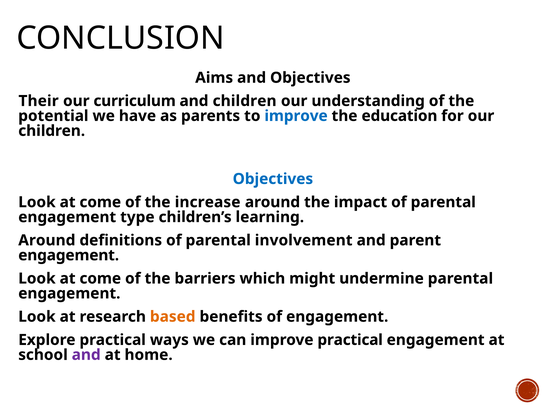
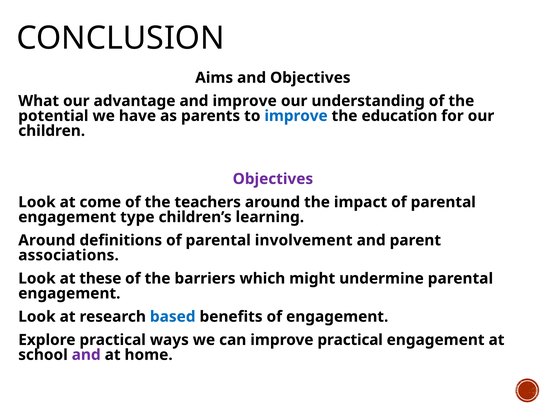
Their: Their -> What (39, 101)
curriculum: curriculum -> advantage (135, 101)
and children: children -> improve (245, 101)
Objectives colour: blue -> purple (273, 179)
increase: increase -> teachers (208, 202)
engagement: engagement -> associations (69, 255)
come: come -> these (100, 278)
based colour: orange -> blue (173, 316)
